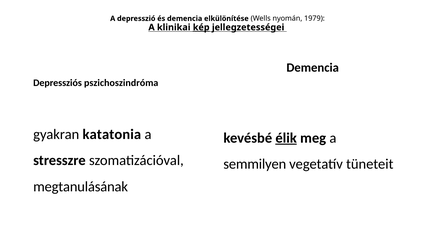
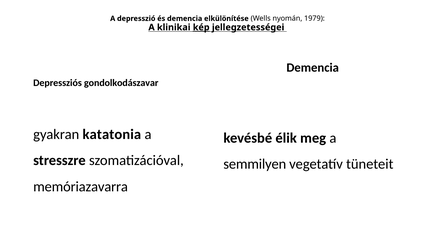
pszichoszindróma: pszichoszindróma -> gondolkodászavar (121, 83)
élik underline: present -> none (286, 138)
megtanulásának: megtanulásának -> memóriazavarra (81, 186)
